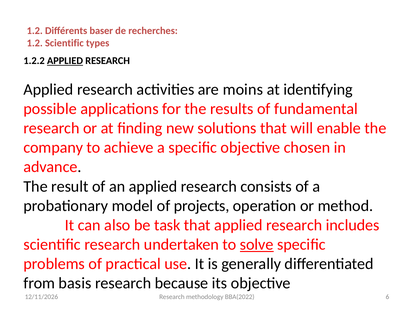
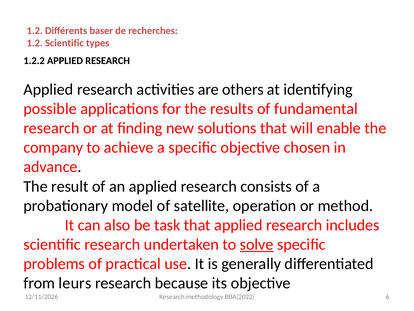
APPLIED underline: present -> none (65, 61)
moins: moins -> others (243, 89)
projects: projects -> satellite (202, 205)
basis: basis -> leurs (75, 283)
